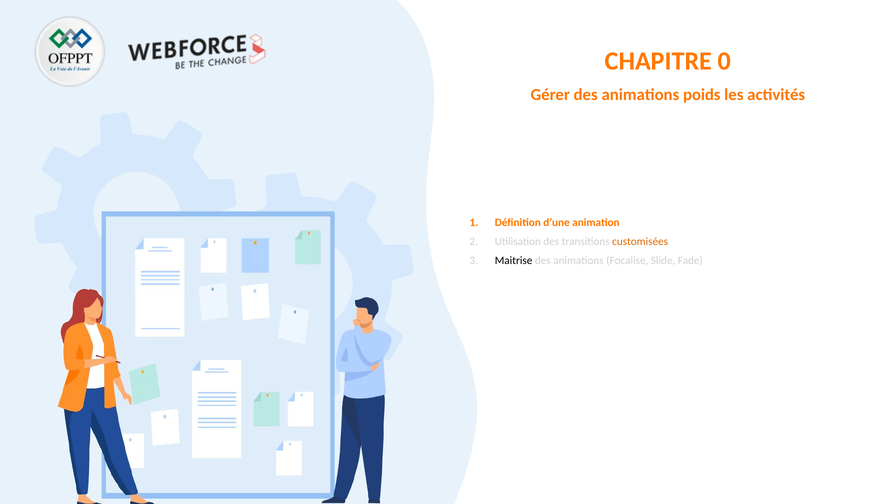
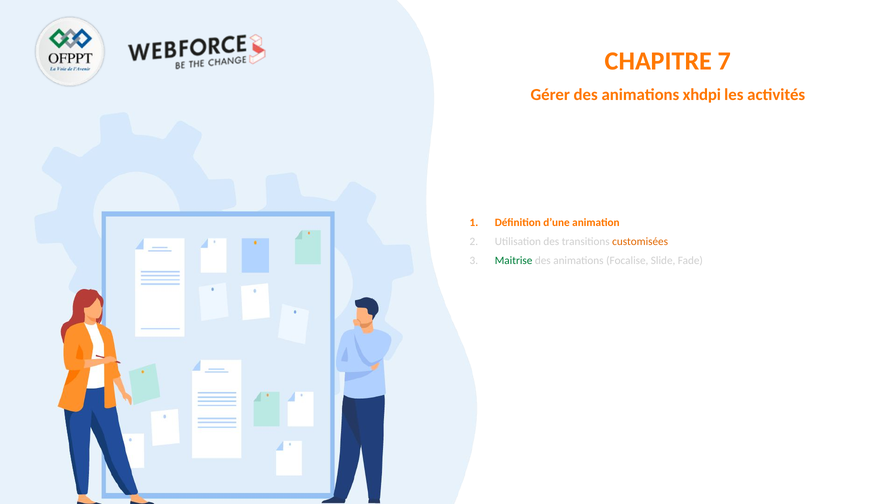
0: 0 -> 7 (725, 61)
poids: poids -> xhdpi (702, 95)
Maitrise colour: black -> green (514, 261)
